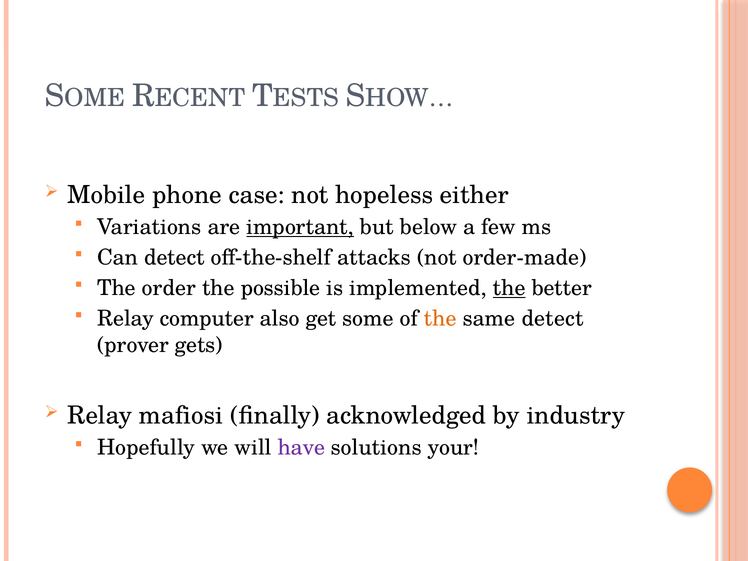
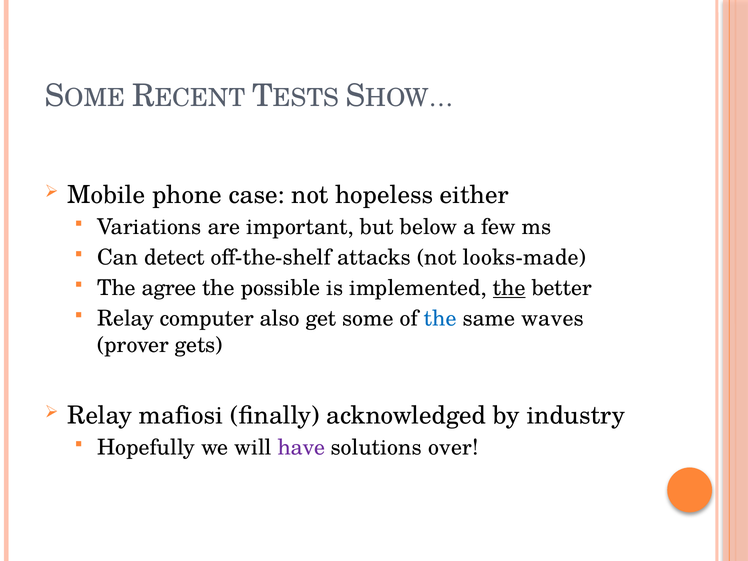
important underline: present -> none (300, 227)
order-made: order-made -> looks-made (525, 258)
order: order -> agree (169, 288)
the colour: orange -> blue (440, 319)
same detect: detect -> waves (553, 319)
your: your -> over (453, 448)
